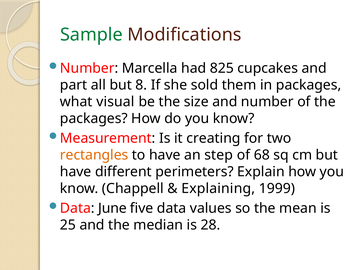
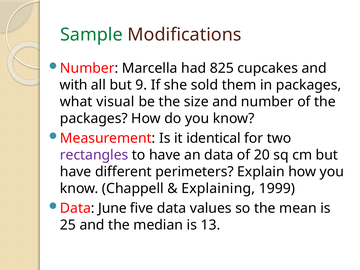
part: part -> with (74, 85)
8: 8 -> 9 (141, 85)
creating: creating -> identical (214, 138)
rectangles colour: orange -> purple (94, 155)
an step: step -> data (219, 155)
68: 68 -> 20 (262, 155)
28: 28 -> 13 (211, 225)
